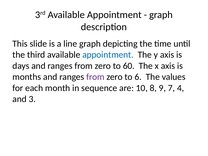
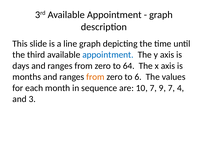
60: 60 -> 64 (129, 66)
from colour: purple -> orange (95, 77)
10 8: 8 -> 7 (153, 88)
